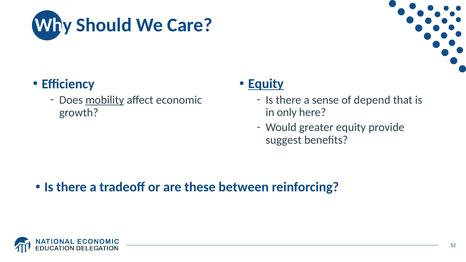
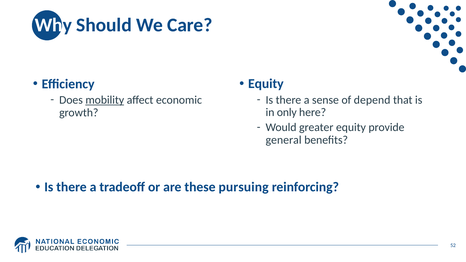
Equity underline: present -> none (266, 84)
suggest: suggest -> general (284, 140)
between: between -> pursuing (244, 187)
